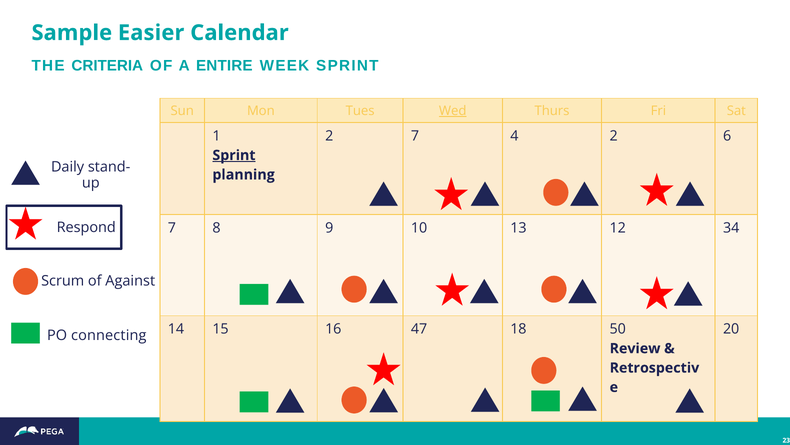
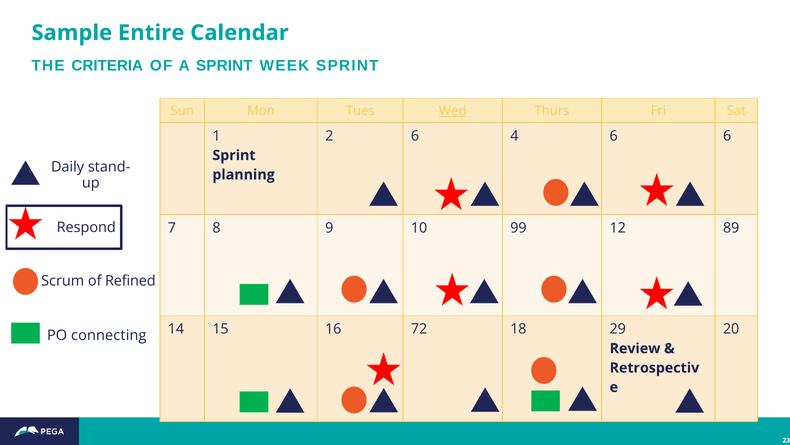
Easier: Easier -> Entire (151, 33)
A ENTIRE: ENTIRE -> SPRINT (224, 66)
2 7: 7 -> 6 (415, 136)
4 2: 2 -> 6 (614, 136)
Sprint underline: present -> none (234, 155)
13: 13 -> 99 (518, 228)
34: 34 -> 89 (731, 228)
Against: Against -> Refined (130, 280)
47: 47 -> 72 (419, 329)
50: 50 -> 29 (618, 329)
